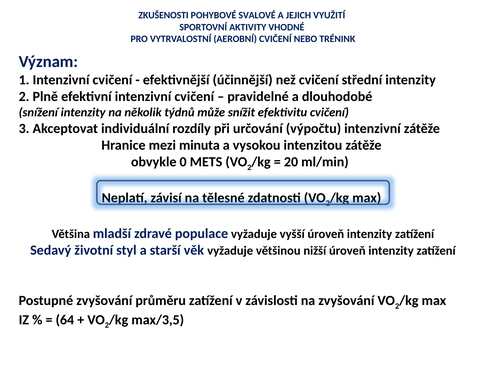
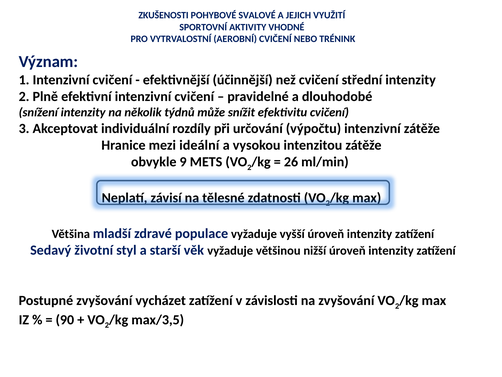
minuta: minuta -> ideální (199, 145)
0: 0 -> 9 (183, 162)
20: 20 -> 26 (291, 162)
průměru: průměru -> vycházet (161, 300)
64: 64 -> 90 (65, 319)
